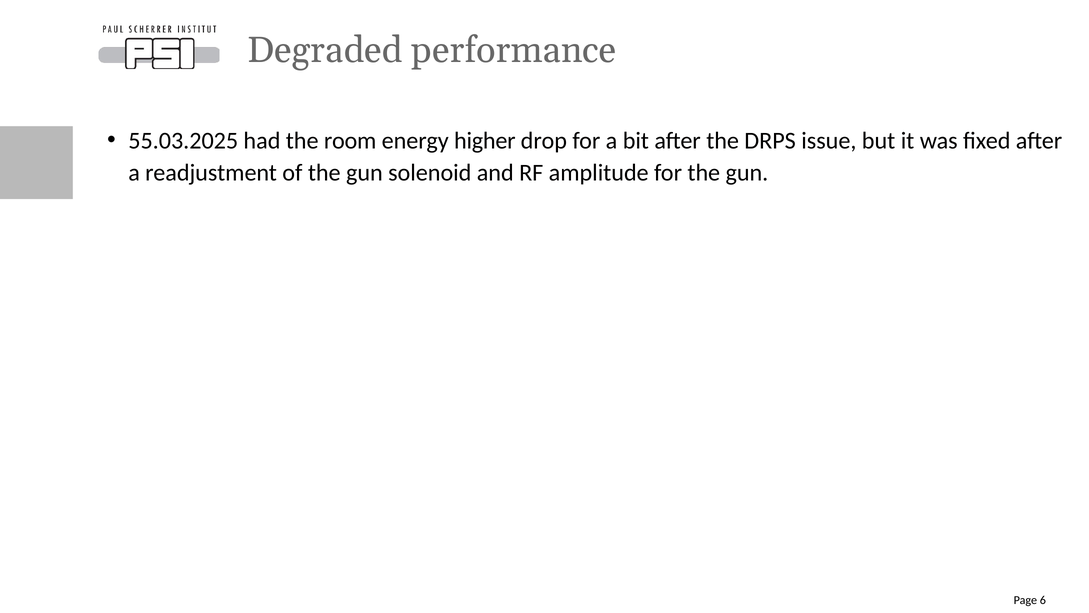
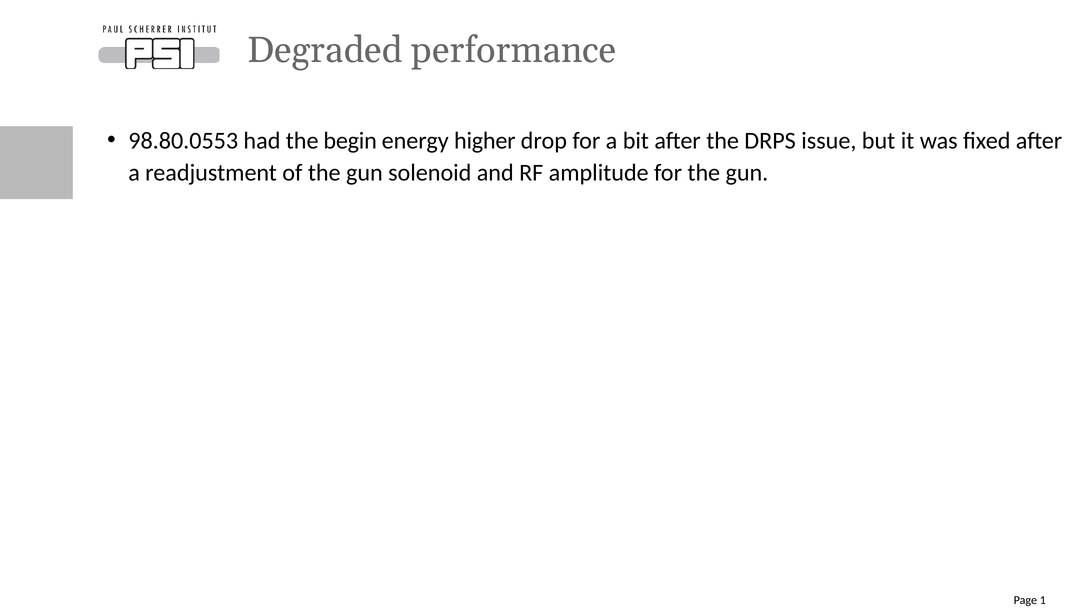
55.03.2025: 55.03.2025 -> 98.80.0553 (183, 141)
room: room -> begin (350, 141)
6: 6 -> 1 (1043, 600)
